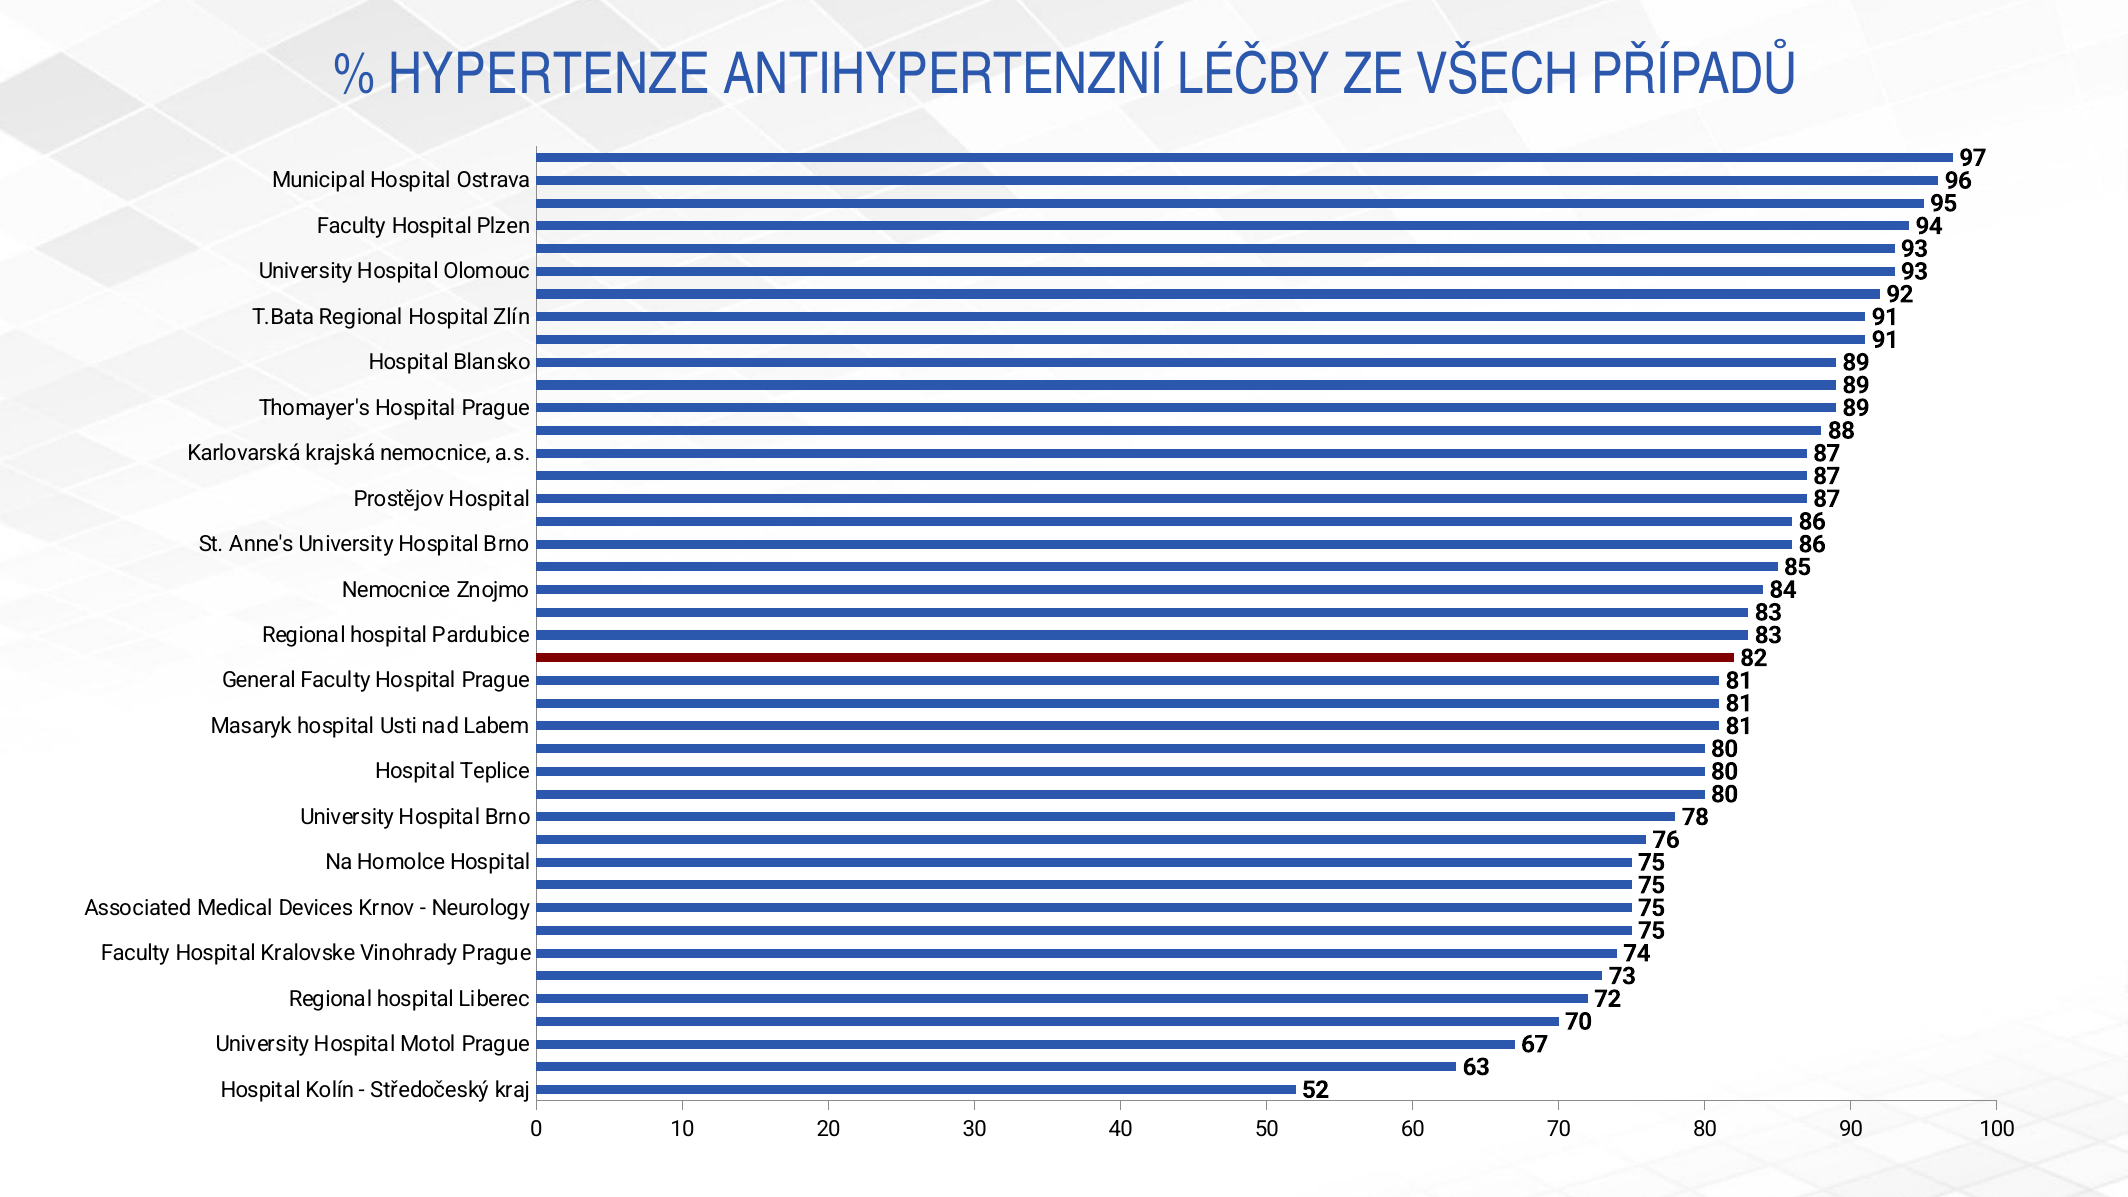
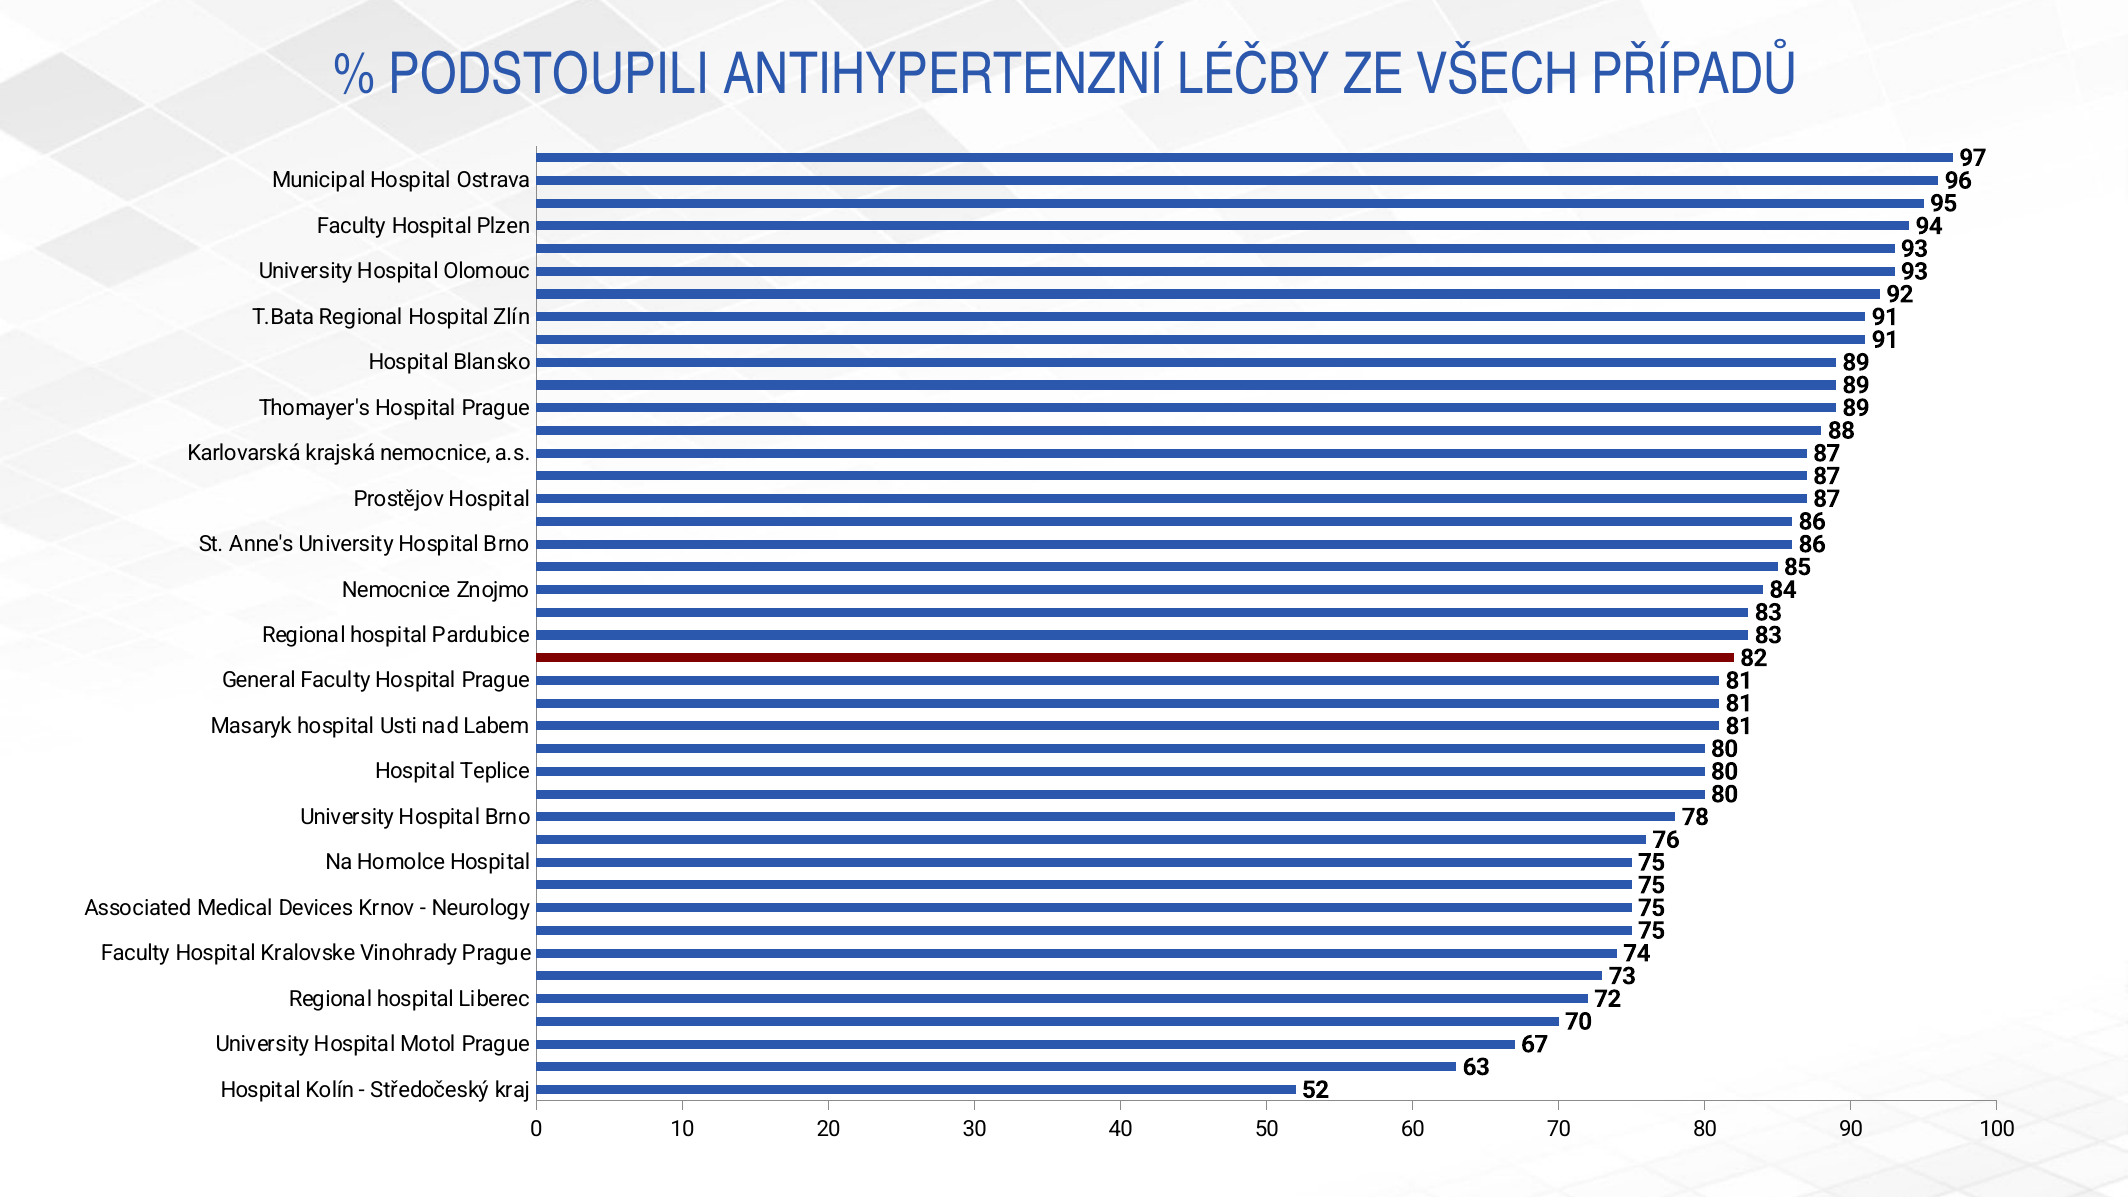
HYPERTENZE: HYPERTENZE -> PODSTOUPILI (549, 75)
